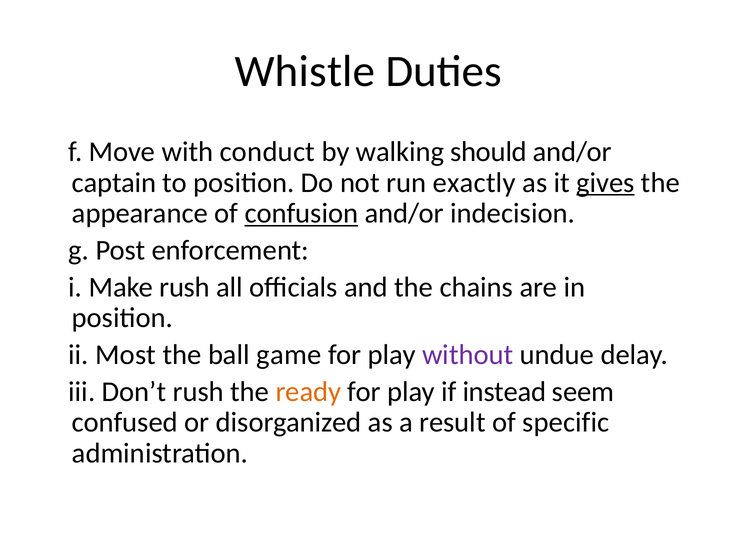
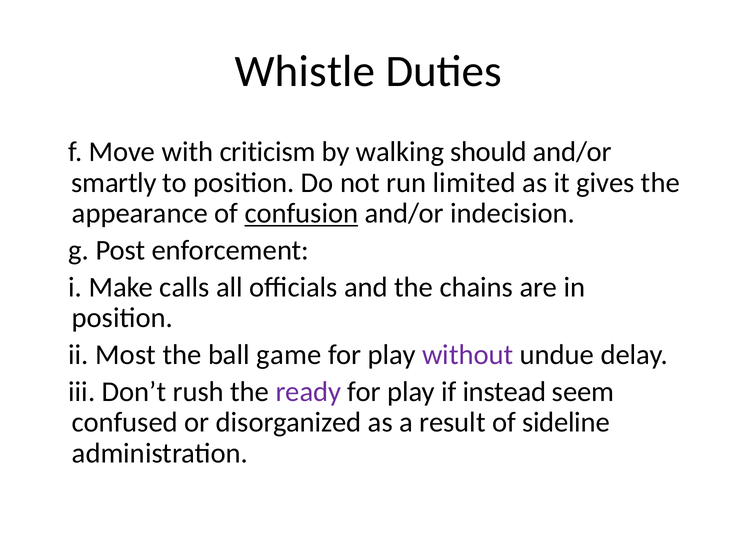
conduct: conduct -> criticism (267, 152)
captain: captain -> smartly (114, 183)
exactly: exactly -> limited (474, 183)
gives underline: present -> none (605, 183)
Make rush: rush -> calls (185, 287)
ready colour: orange -> purple (308, 392)
specific: specific -> sideline (566, 423)
